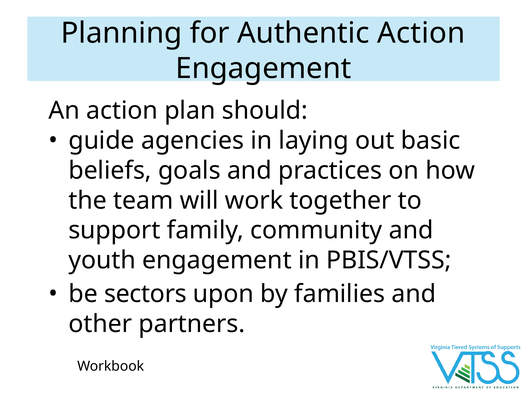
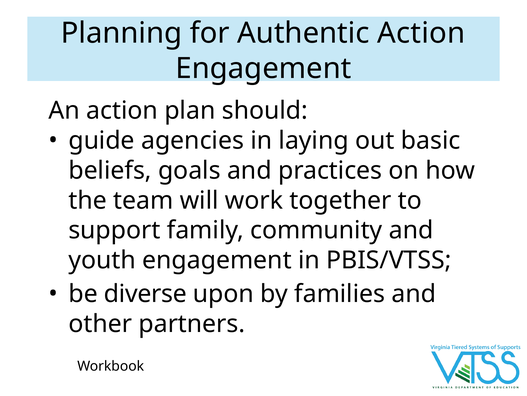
sectors: sectors -> diverse (145, 293)
